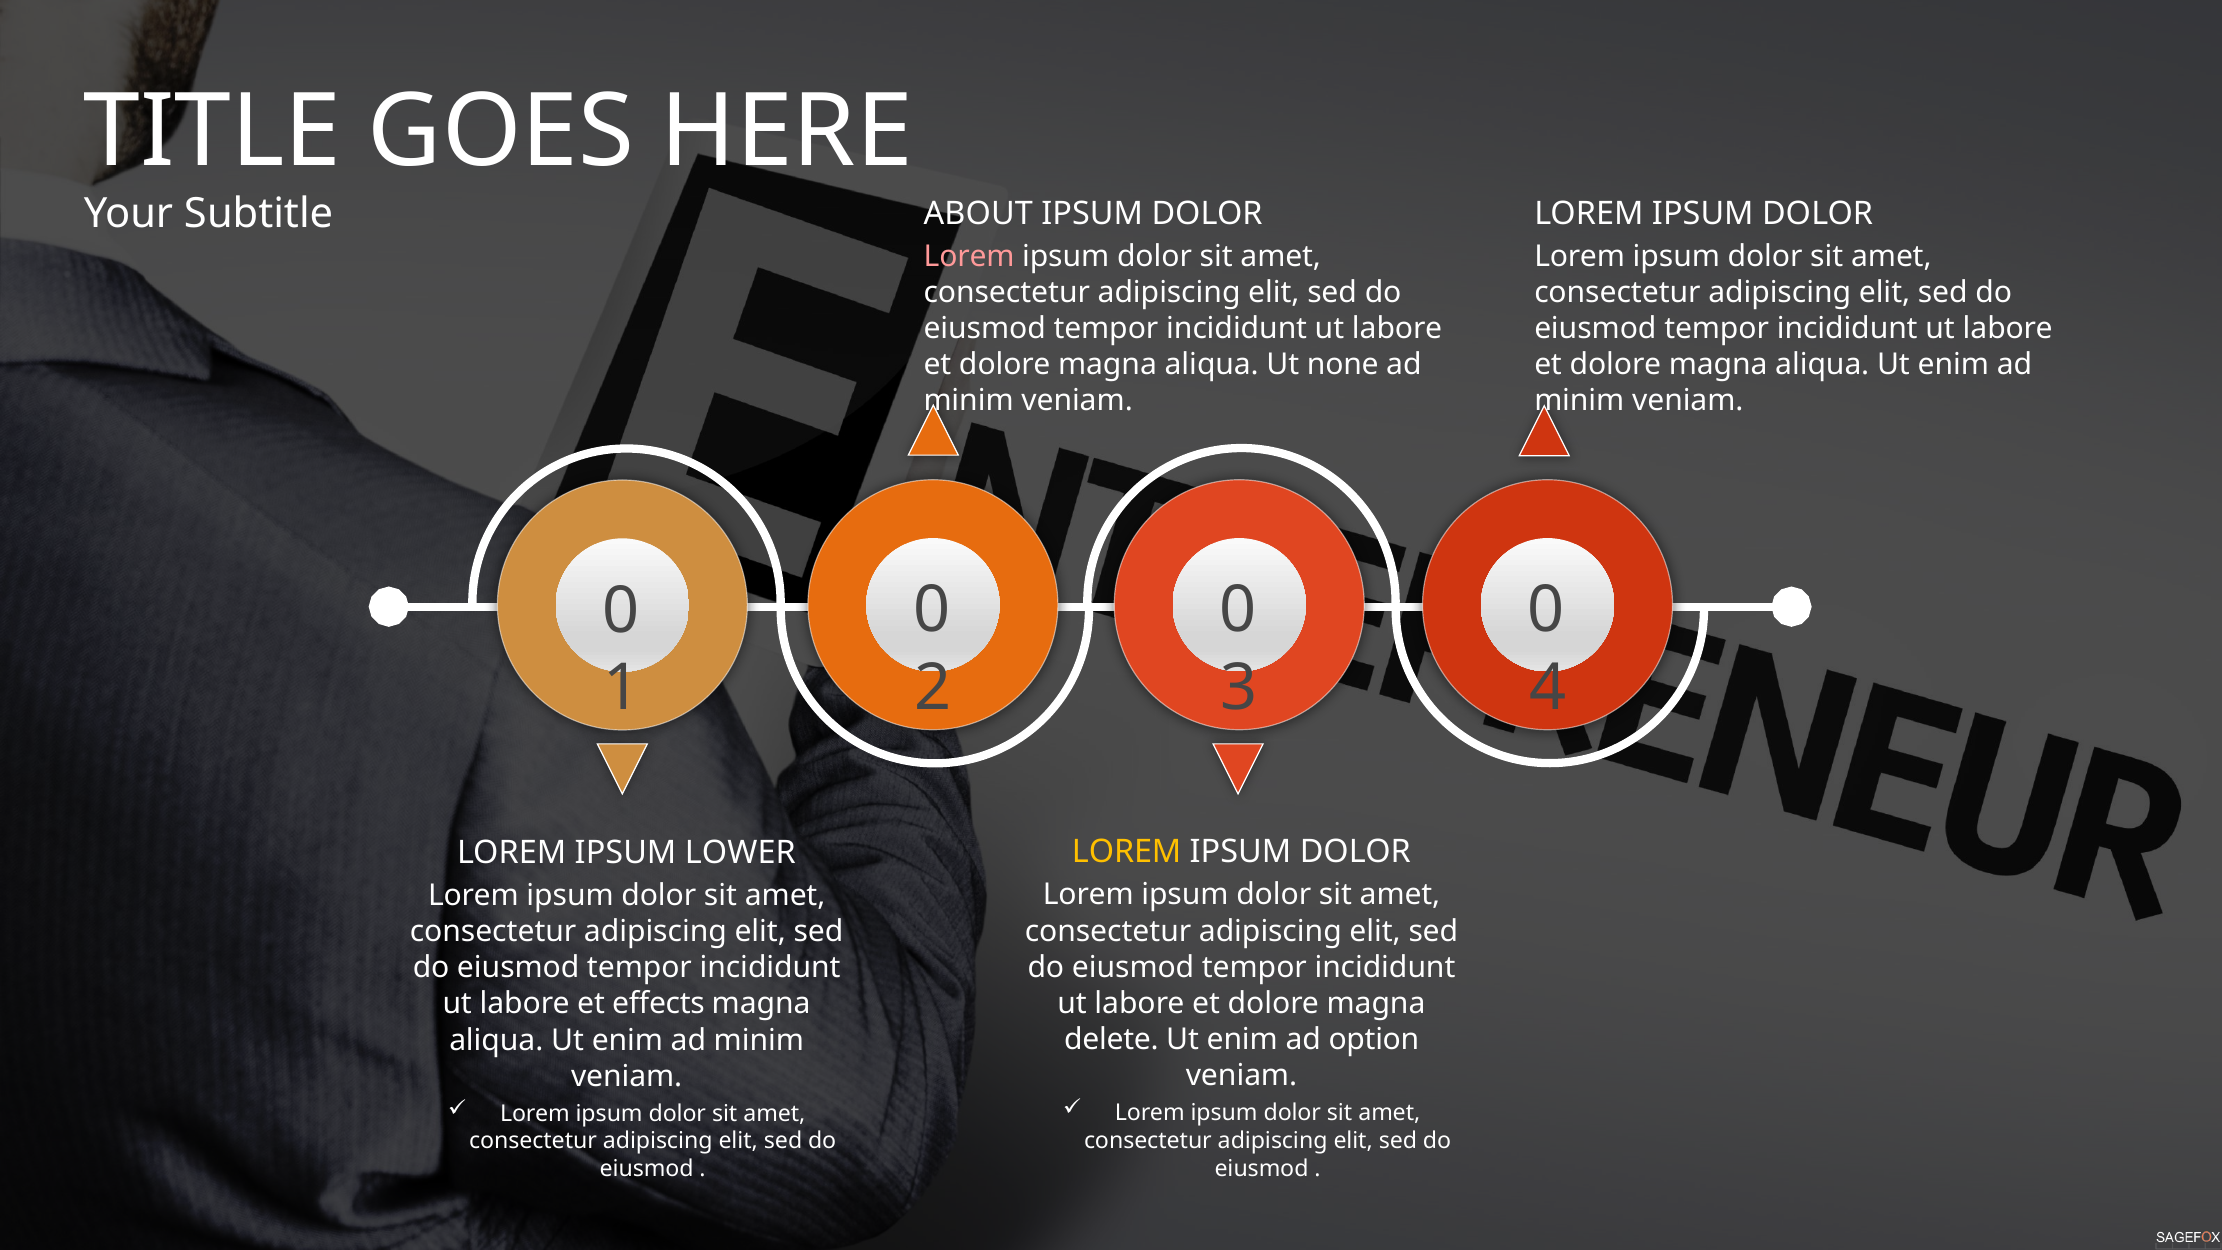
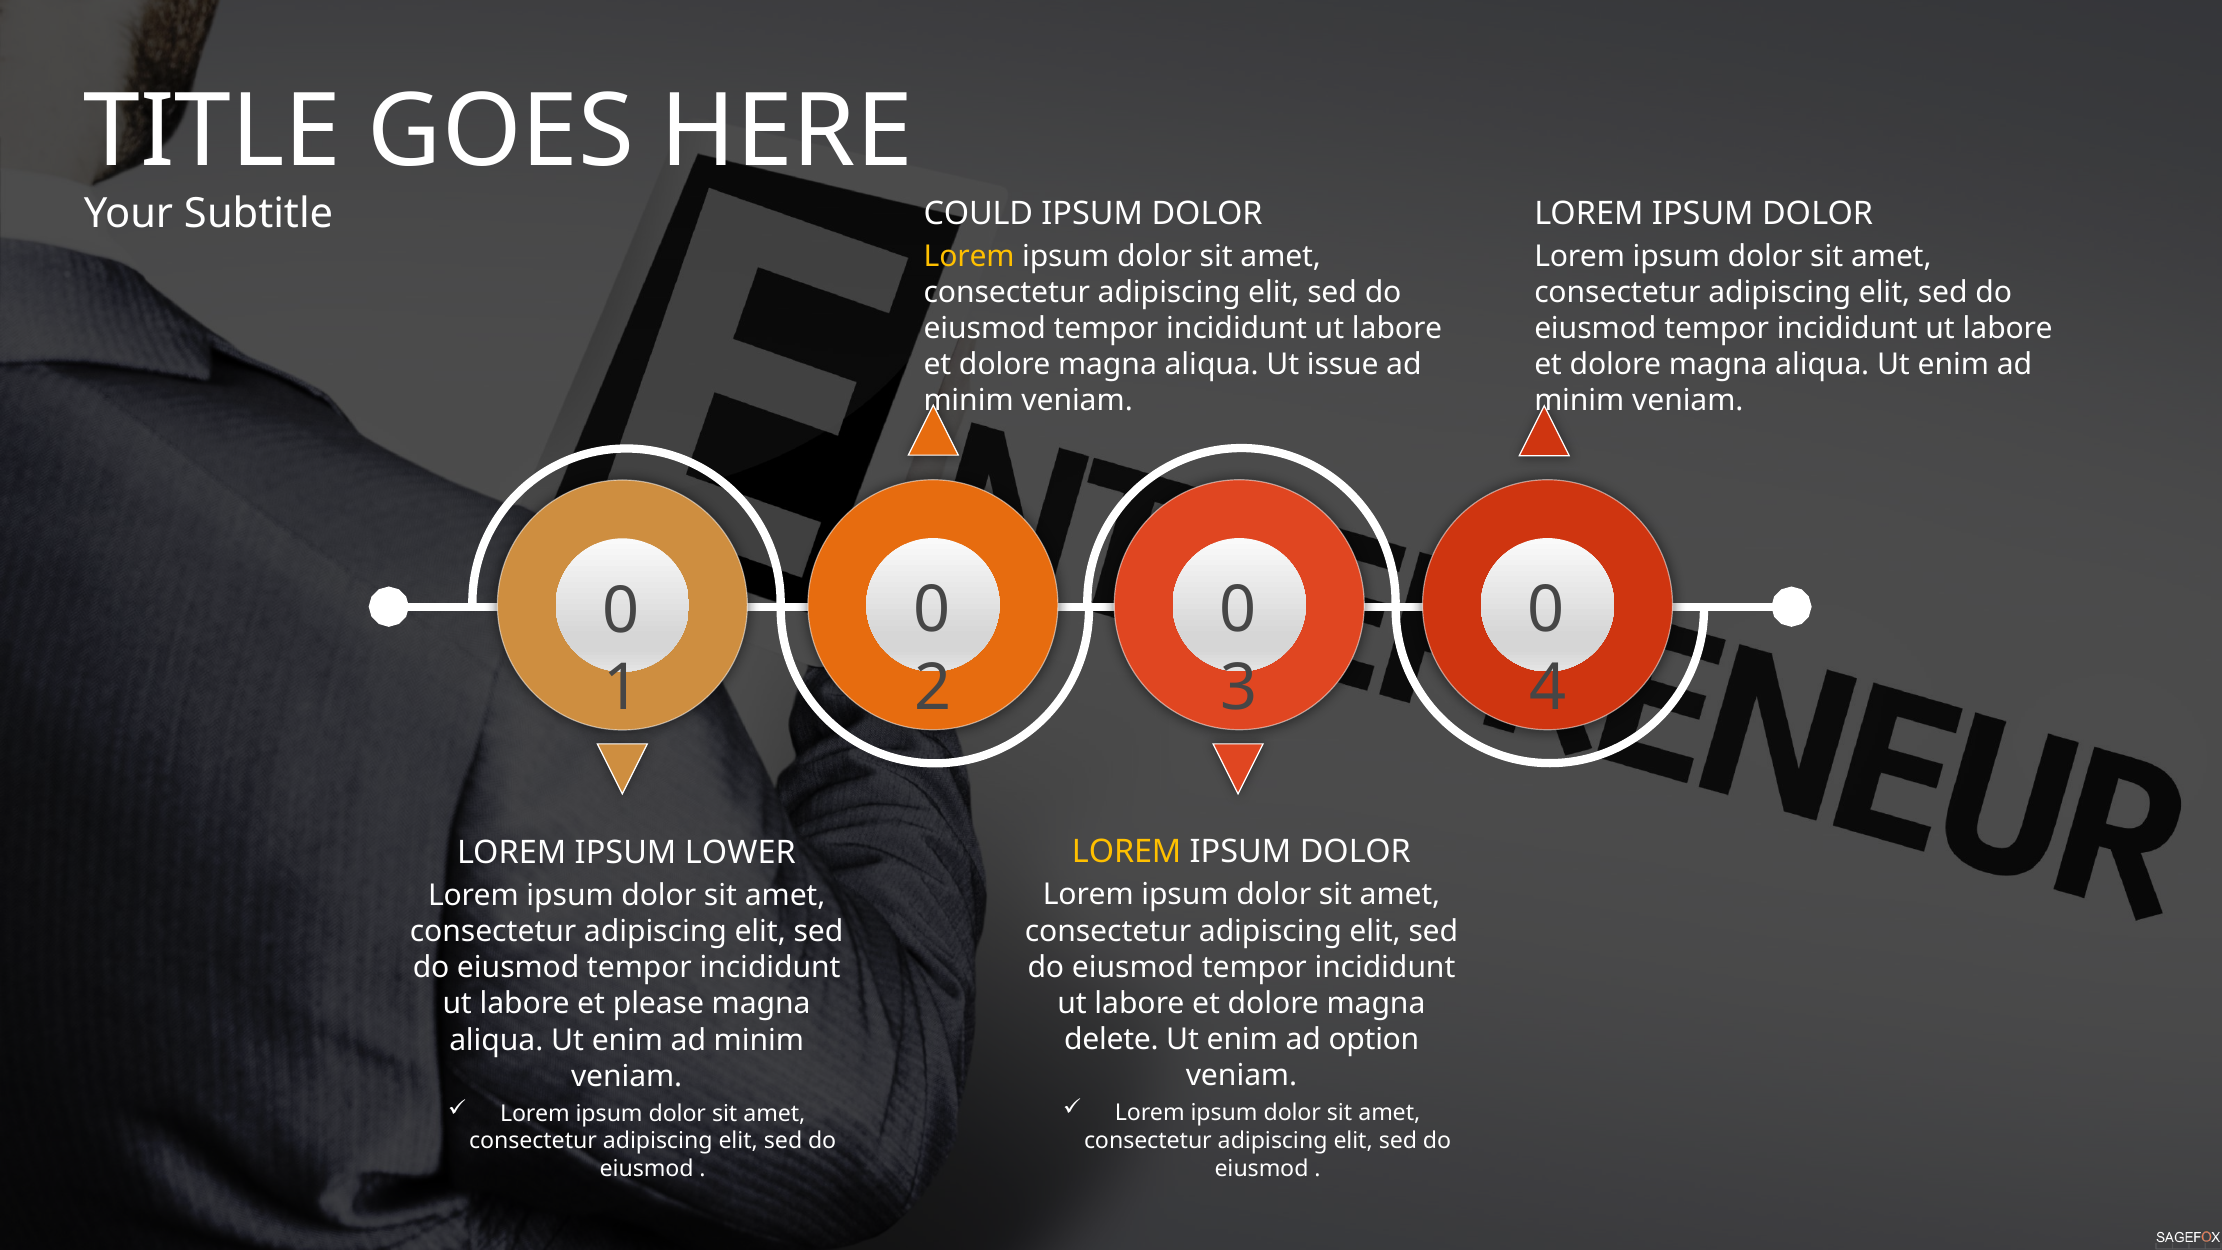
ABOUT: ABOUT -> COULD (978, 213)
Lorem colour: pink -> yellow (969, 256)
none: none -> issue (1343, 365)
effects: effects -> please (658, 1004)
